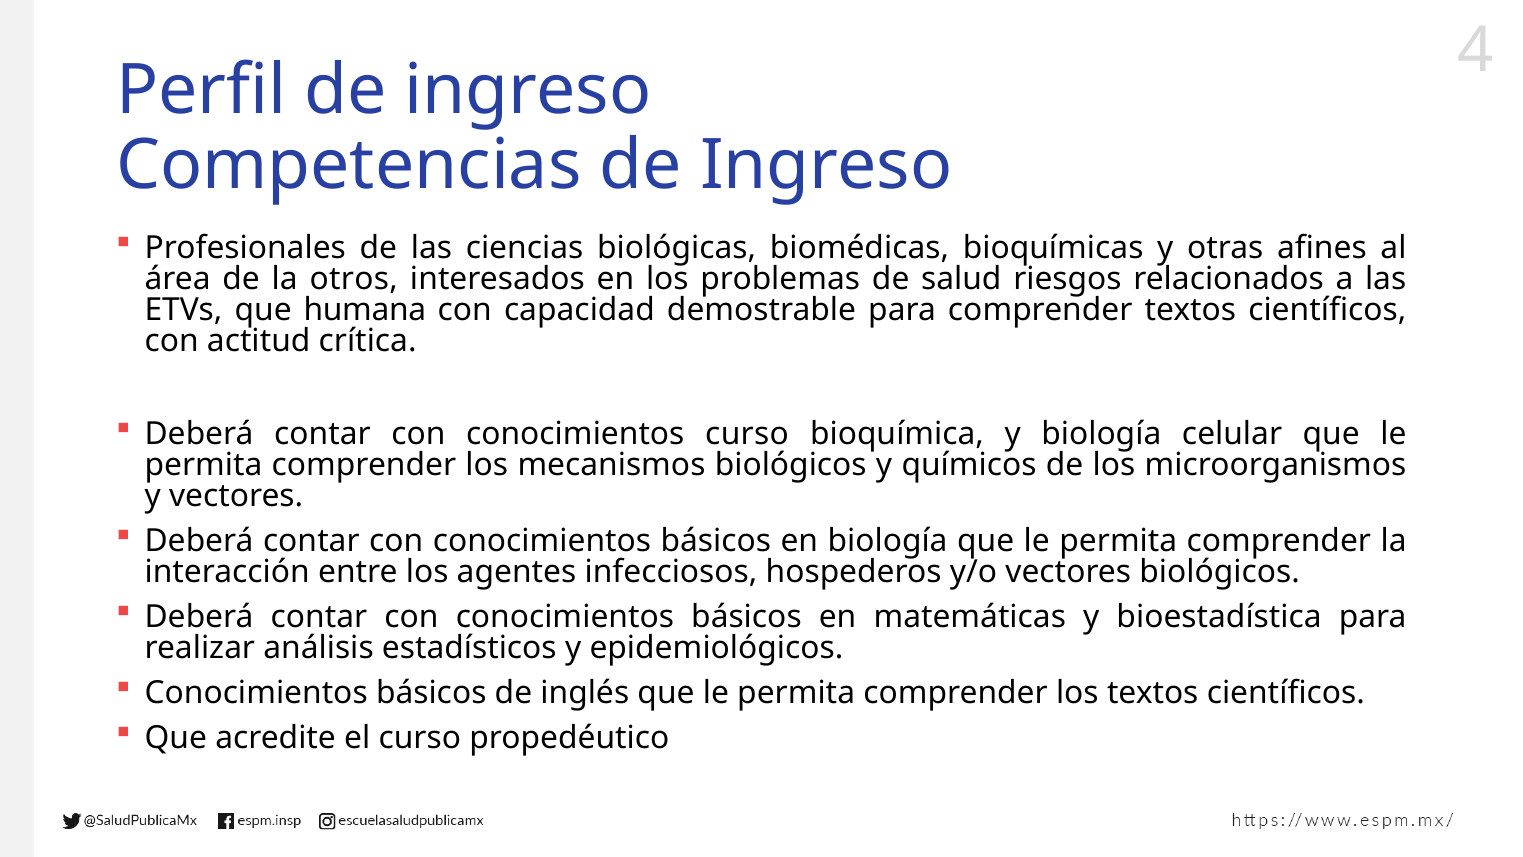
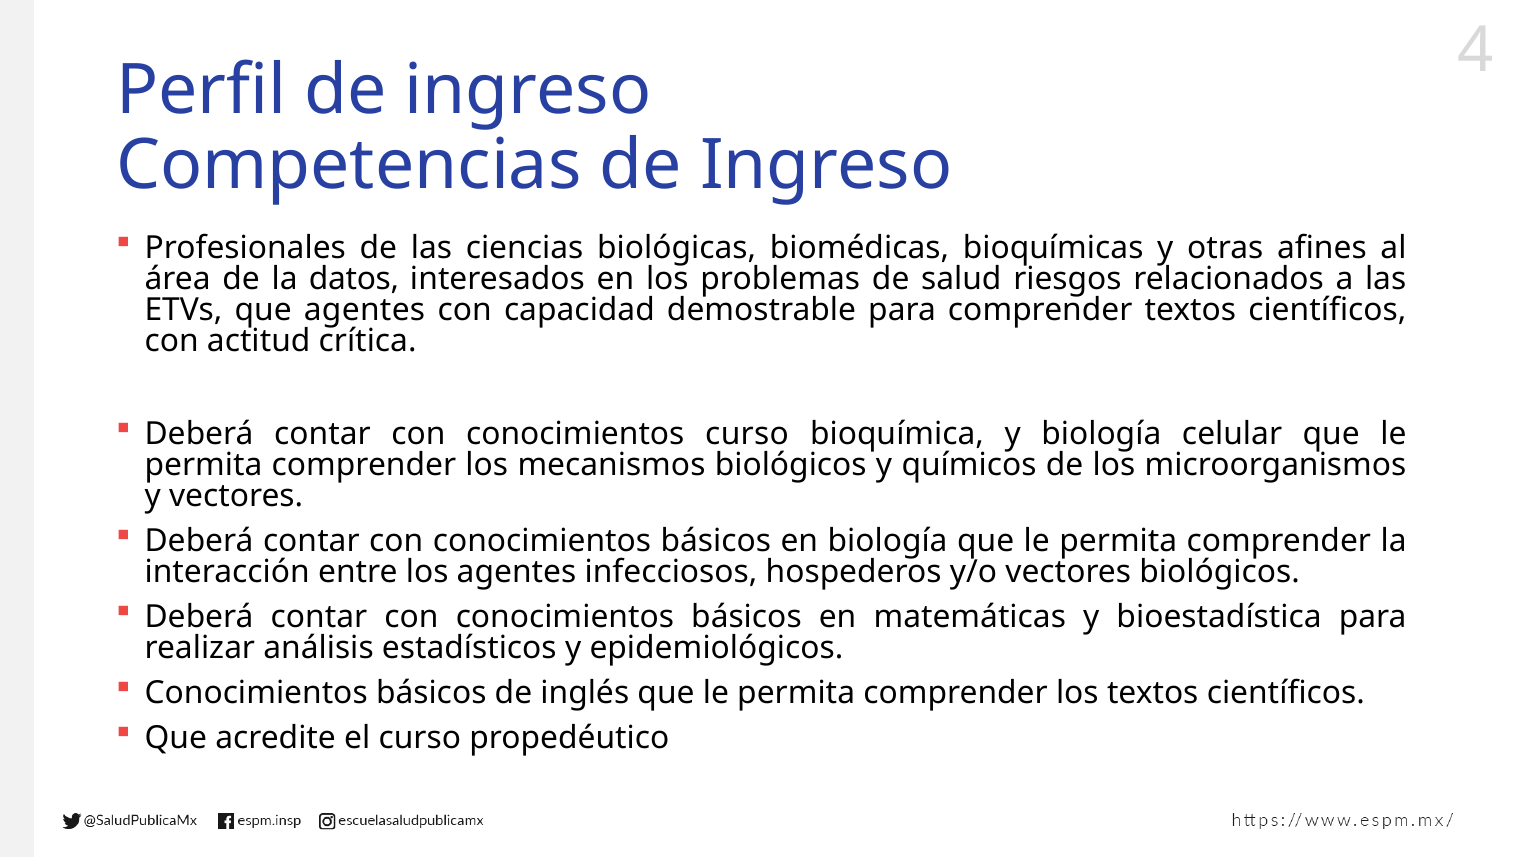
otros: otros -> datos (354, 279)
que humana: humana -> agentes (365, 310)
